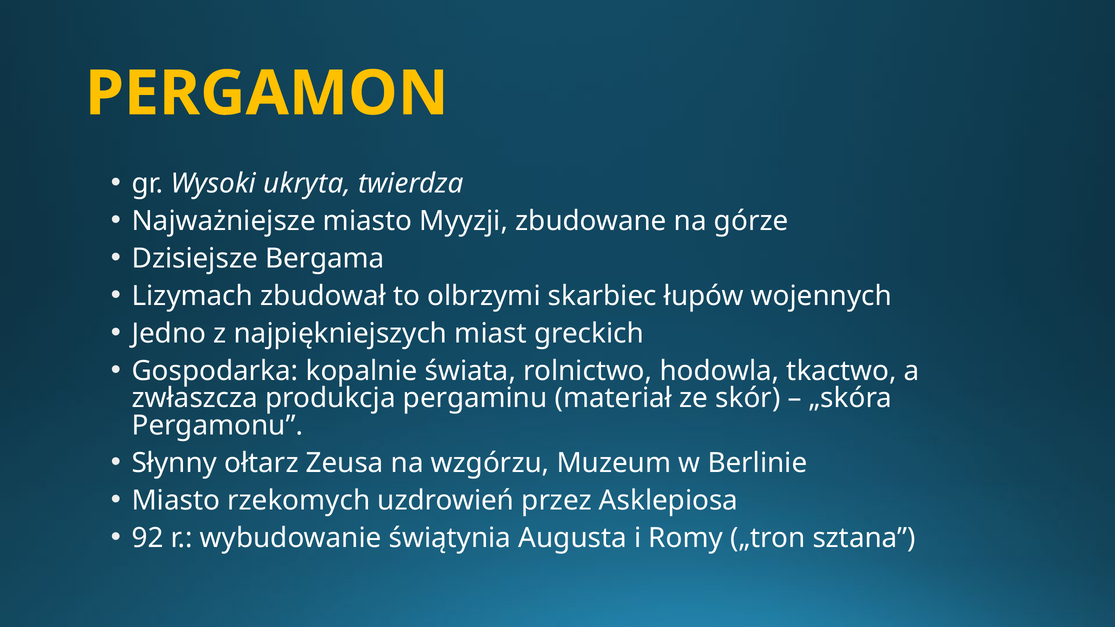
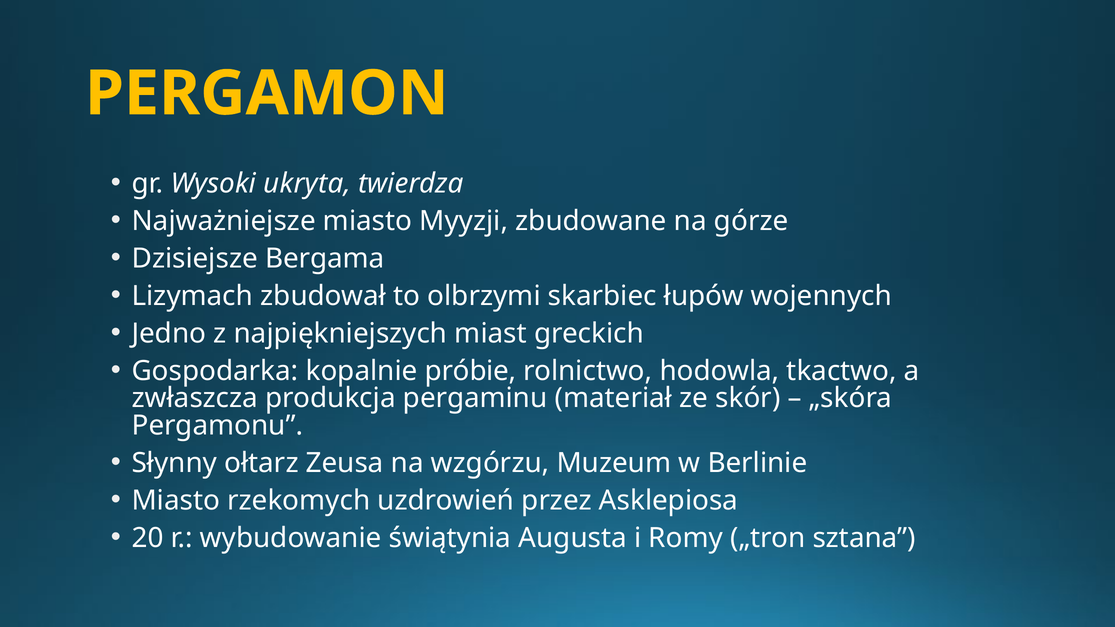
świata: świata -> próbie (471, 371)
92: 92 -> 20 (148, 538)
